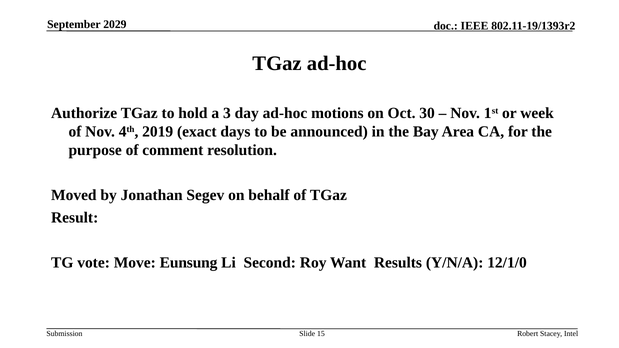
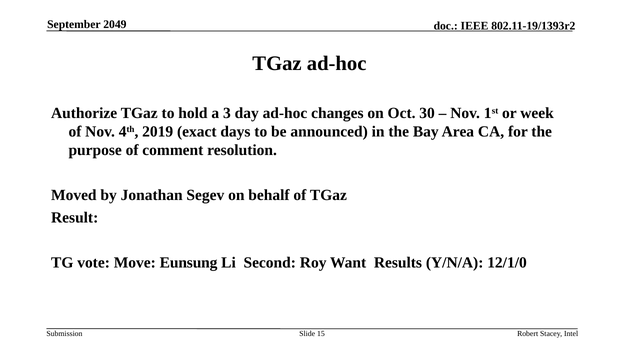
2029: 2029 -> 2049 (115, 25)
motions: motions -> changes (337, 113)
